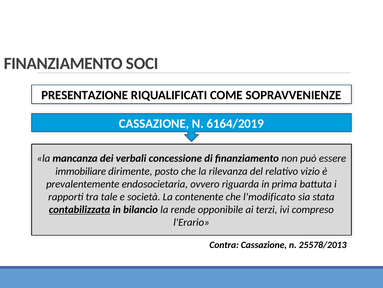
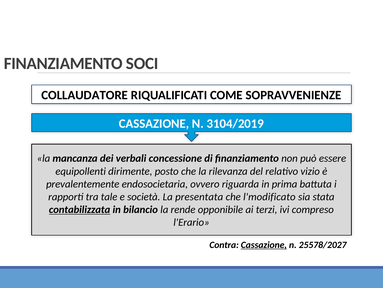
PRESENTAZIONE: PRESENTAZIONE -> COLLAUDATORE (85, 95)
6164/2019: 6164/2019 -> 3104/2019 (235, 123)
immobiliare: immobiliare -> equipollenti (81, 171)
contenente: contenente -> presentata (199, 196)
Cassazione underline: none -> present (264, 244)
25578/2013: 25578/2013 -> 25578/2027 (323, 244)
